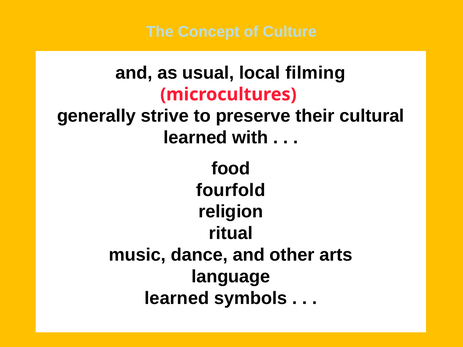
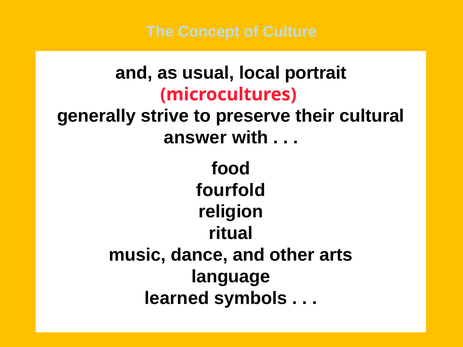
filming: filming -> portrait (316, 73)
learned: learned -> answer (195, 138)
